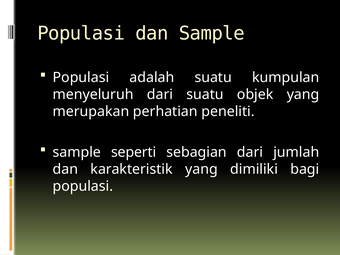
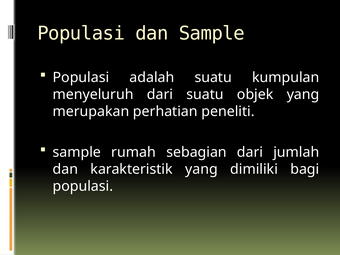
seperti: seperti -> rumah (134, 152)
